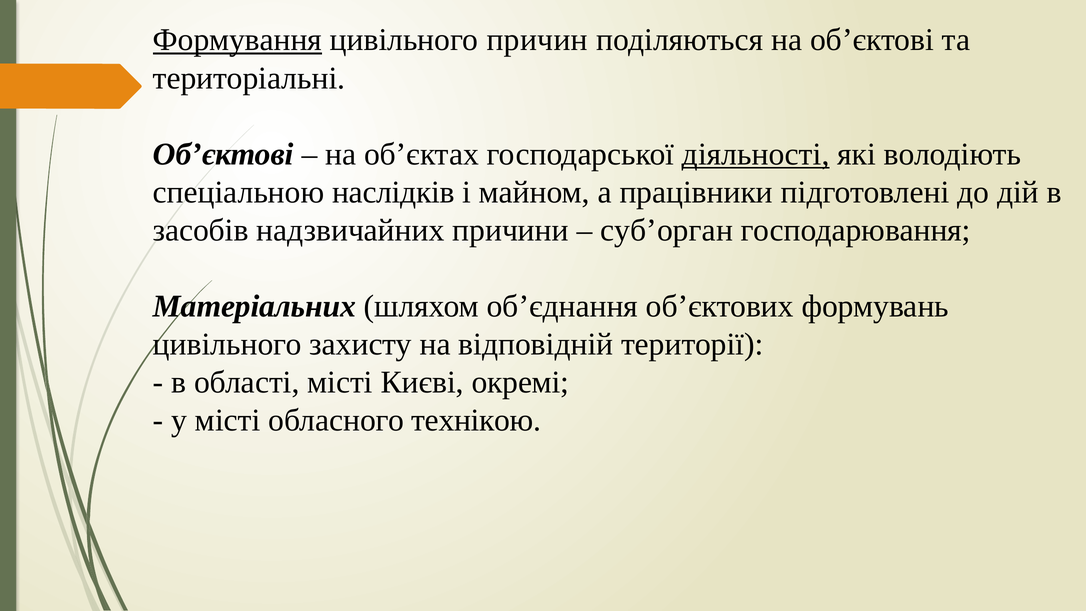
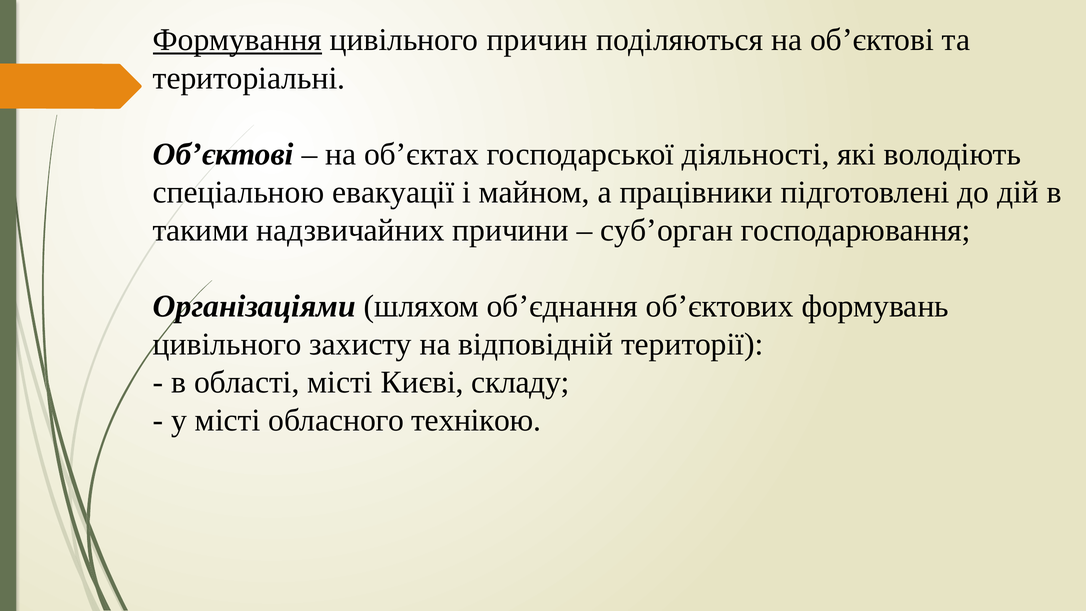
діяльності underline: present -> none (756, 154)
наслідків: наслідків -> евакуації (393, 192)
засобів: засобів -> такими (201, 230)
Матеріальних: Матеріальних -> Організаціями (254, 306)
окремі: окремі -> складу (520, 382)
